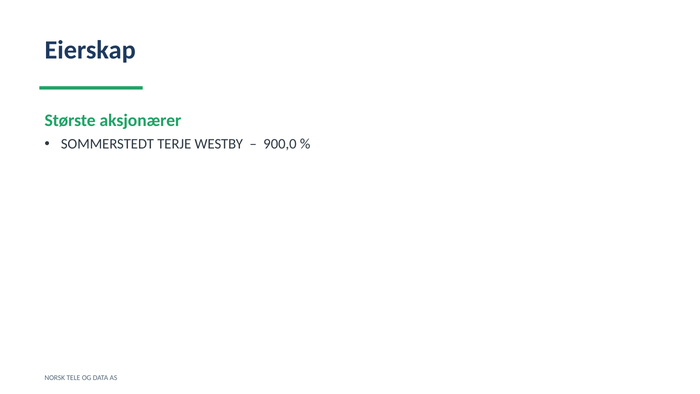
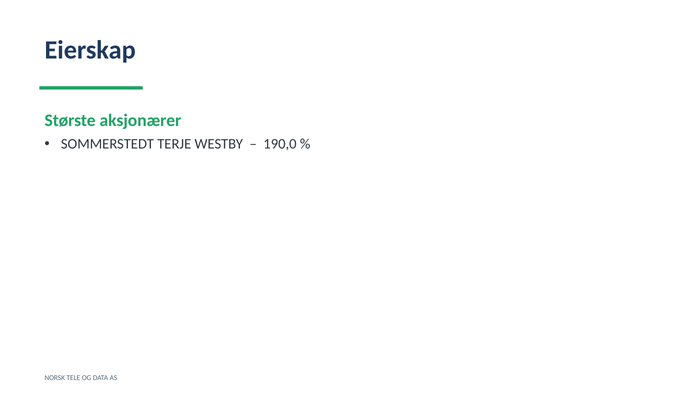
900,0: 900,0 -> 190,0 (280, 144)
